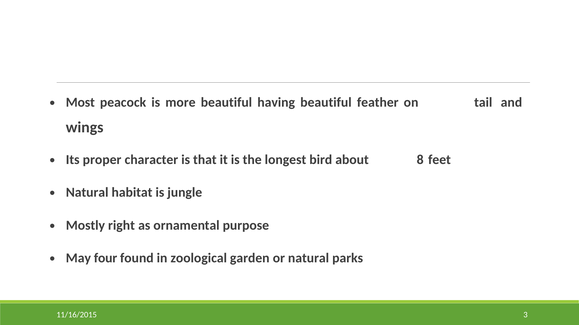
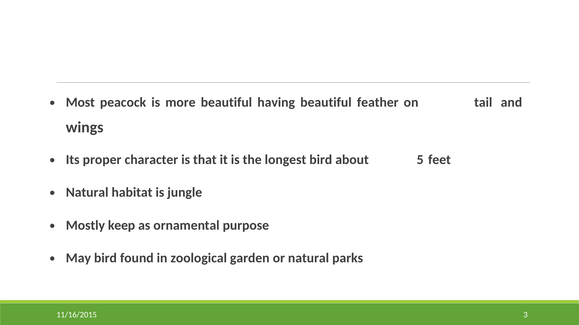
8: 8 -> 5 (420, 160)
right: right -> keep (122, 226)
May four: four -> bird (105, 259)
